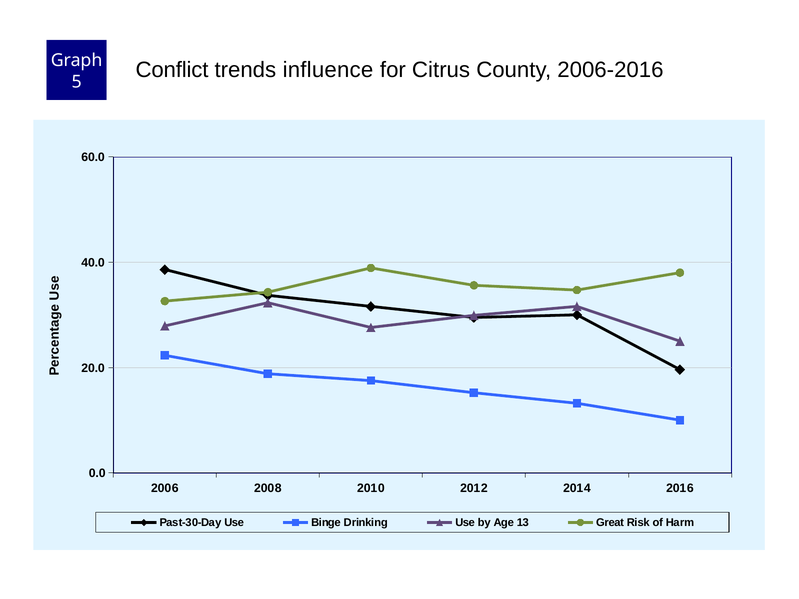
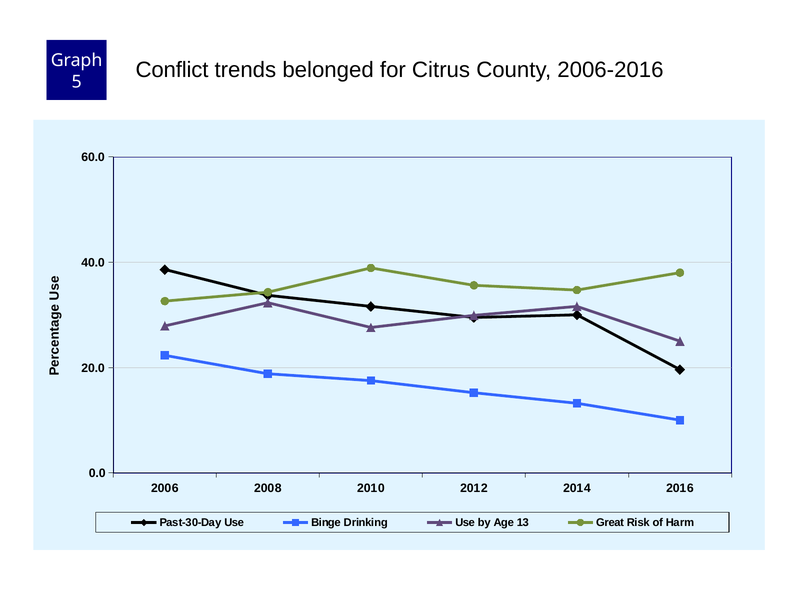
influence: influence -> belonged (328, 70)
